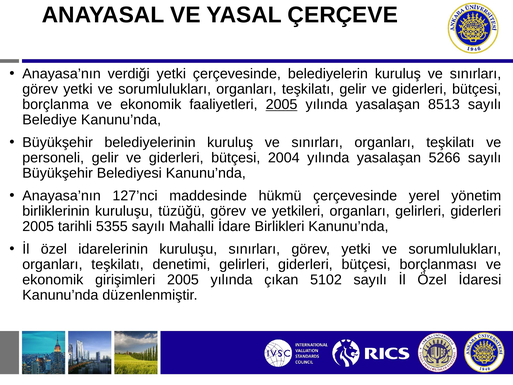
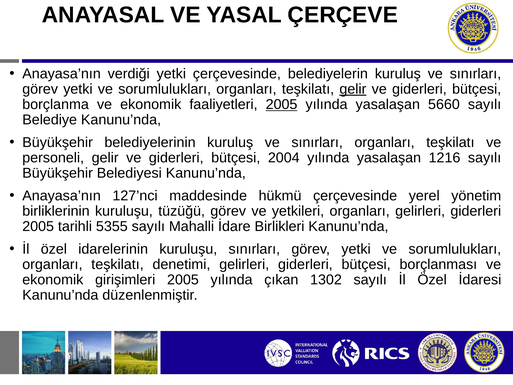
gelir underline: none -> present (353, 89)
8513: 8513 -> 5660 (444, 104)
5266: 5266 -> 1216 (445, 158)
5102: 5102 -> 1302 (326, 280)
